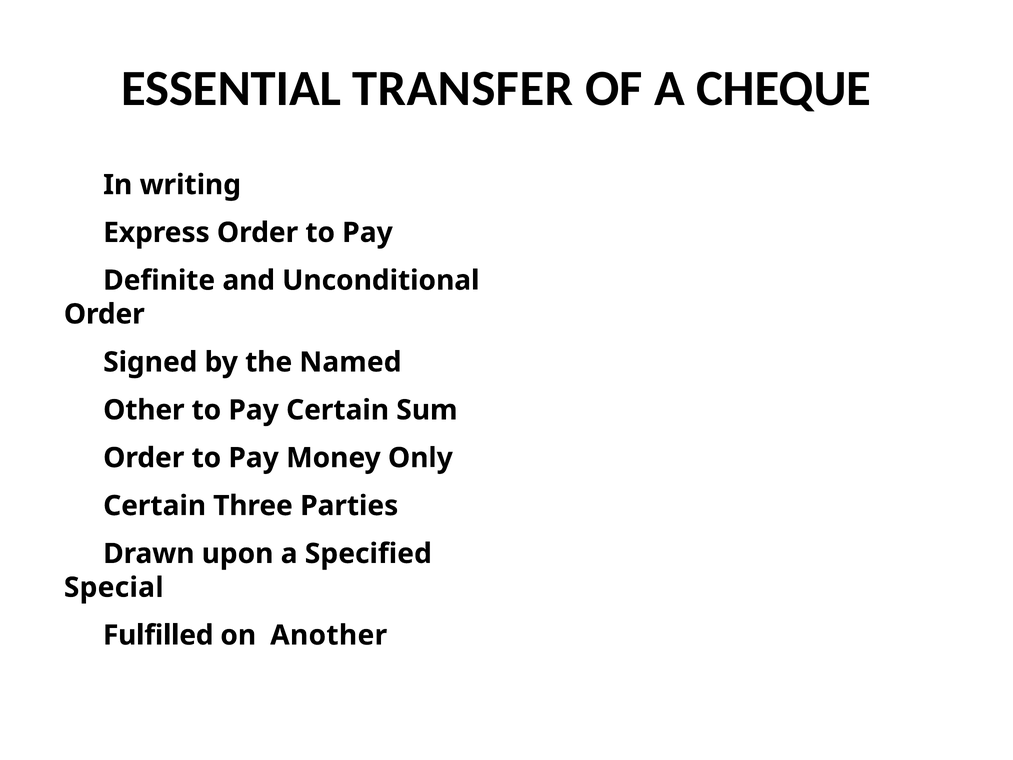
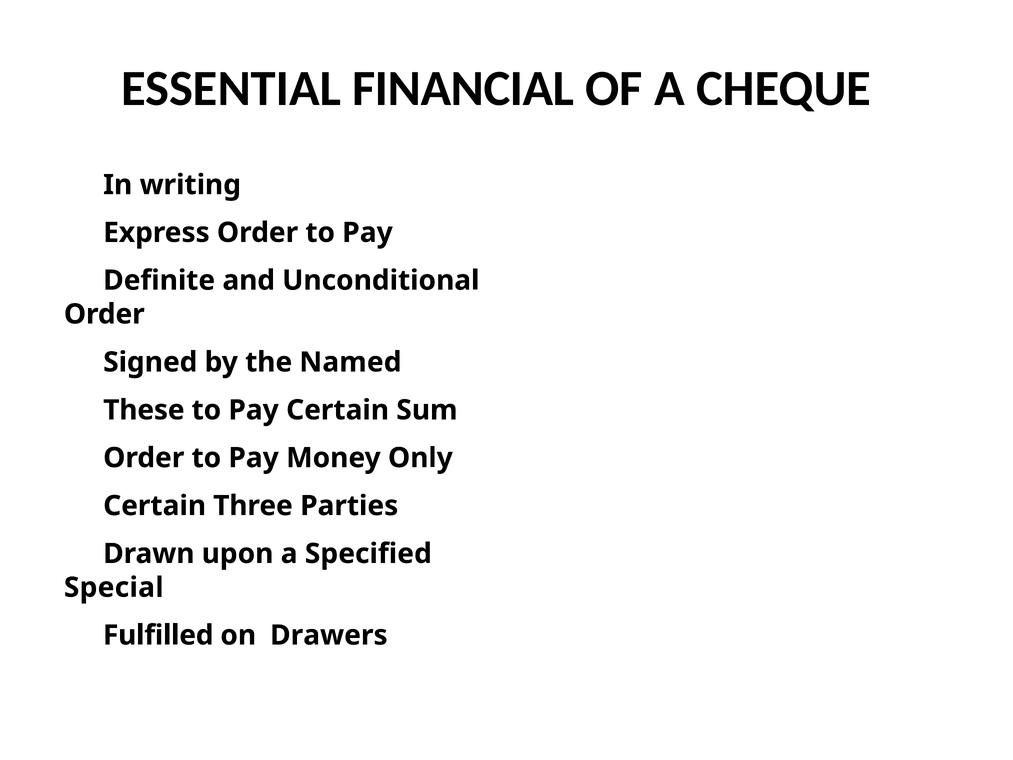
TRANSFER: TRANSFER -> FINANCIAL (463, 89)
Other: Other -> These (144, 410)
Another: Another -> Drawers (329, 635)
